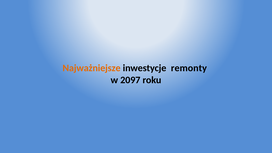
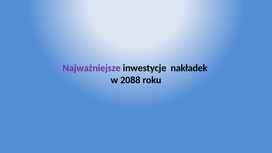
Najważniejsze colour: orange -> purple (92, 68)
remonty: remonty -> nakładek (189, 68)
2097: 2097 -> 2088 (130, 80)
